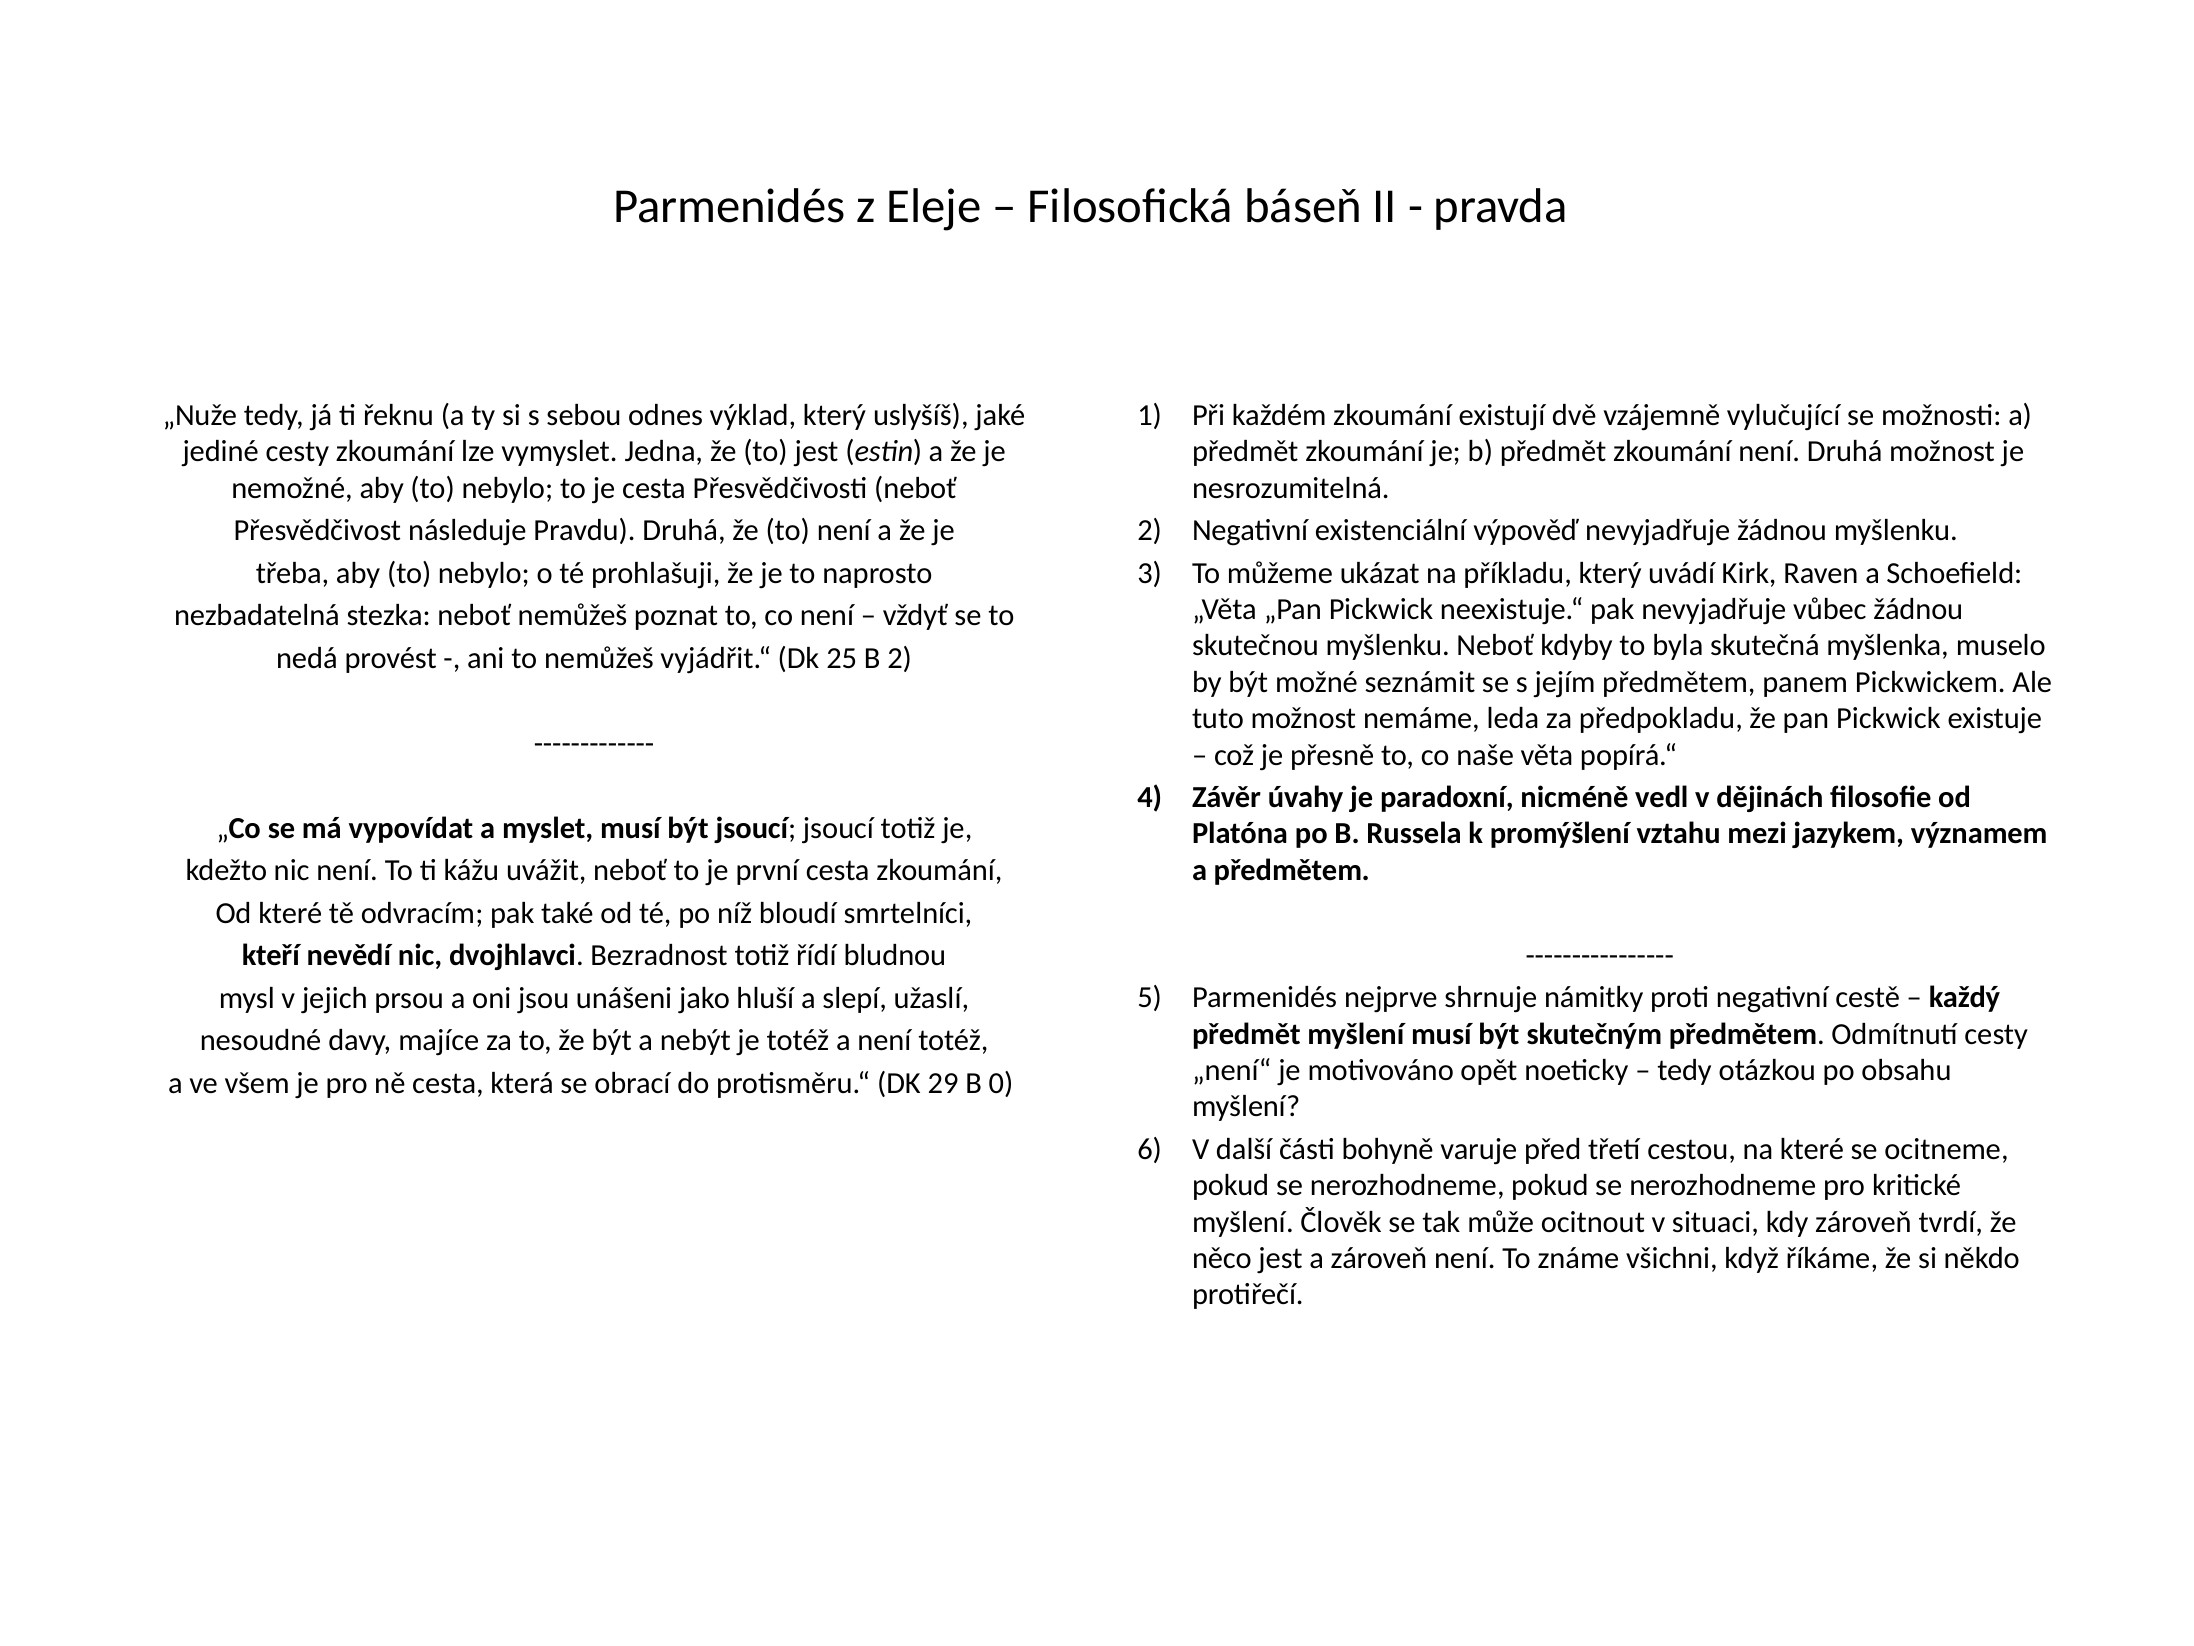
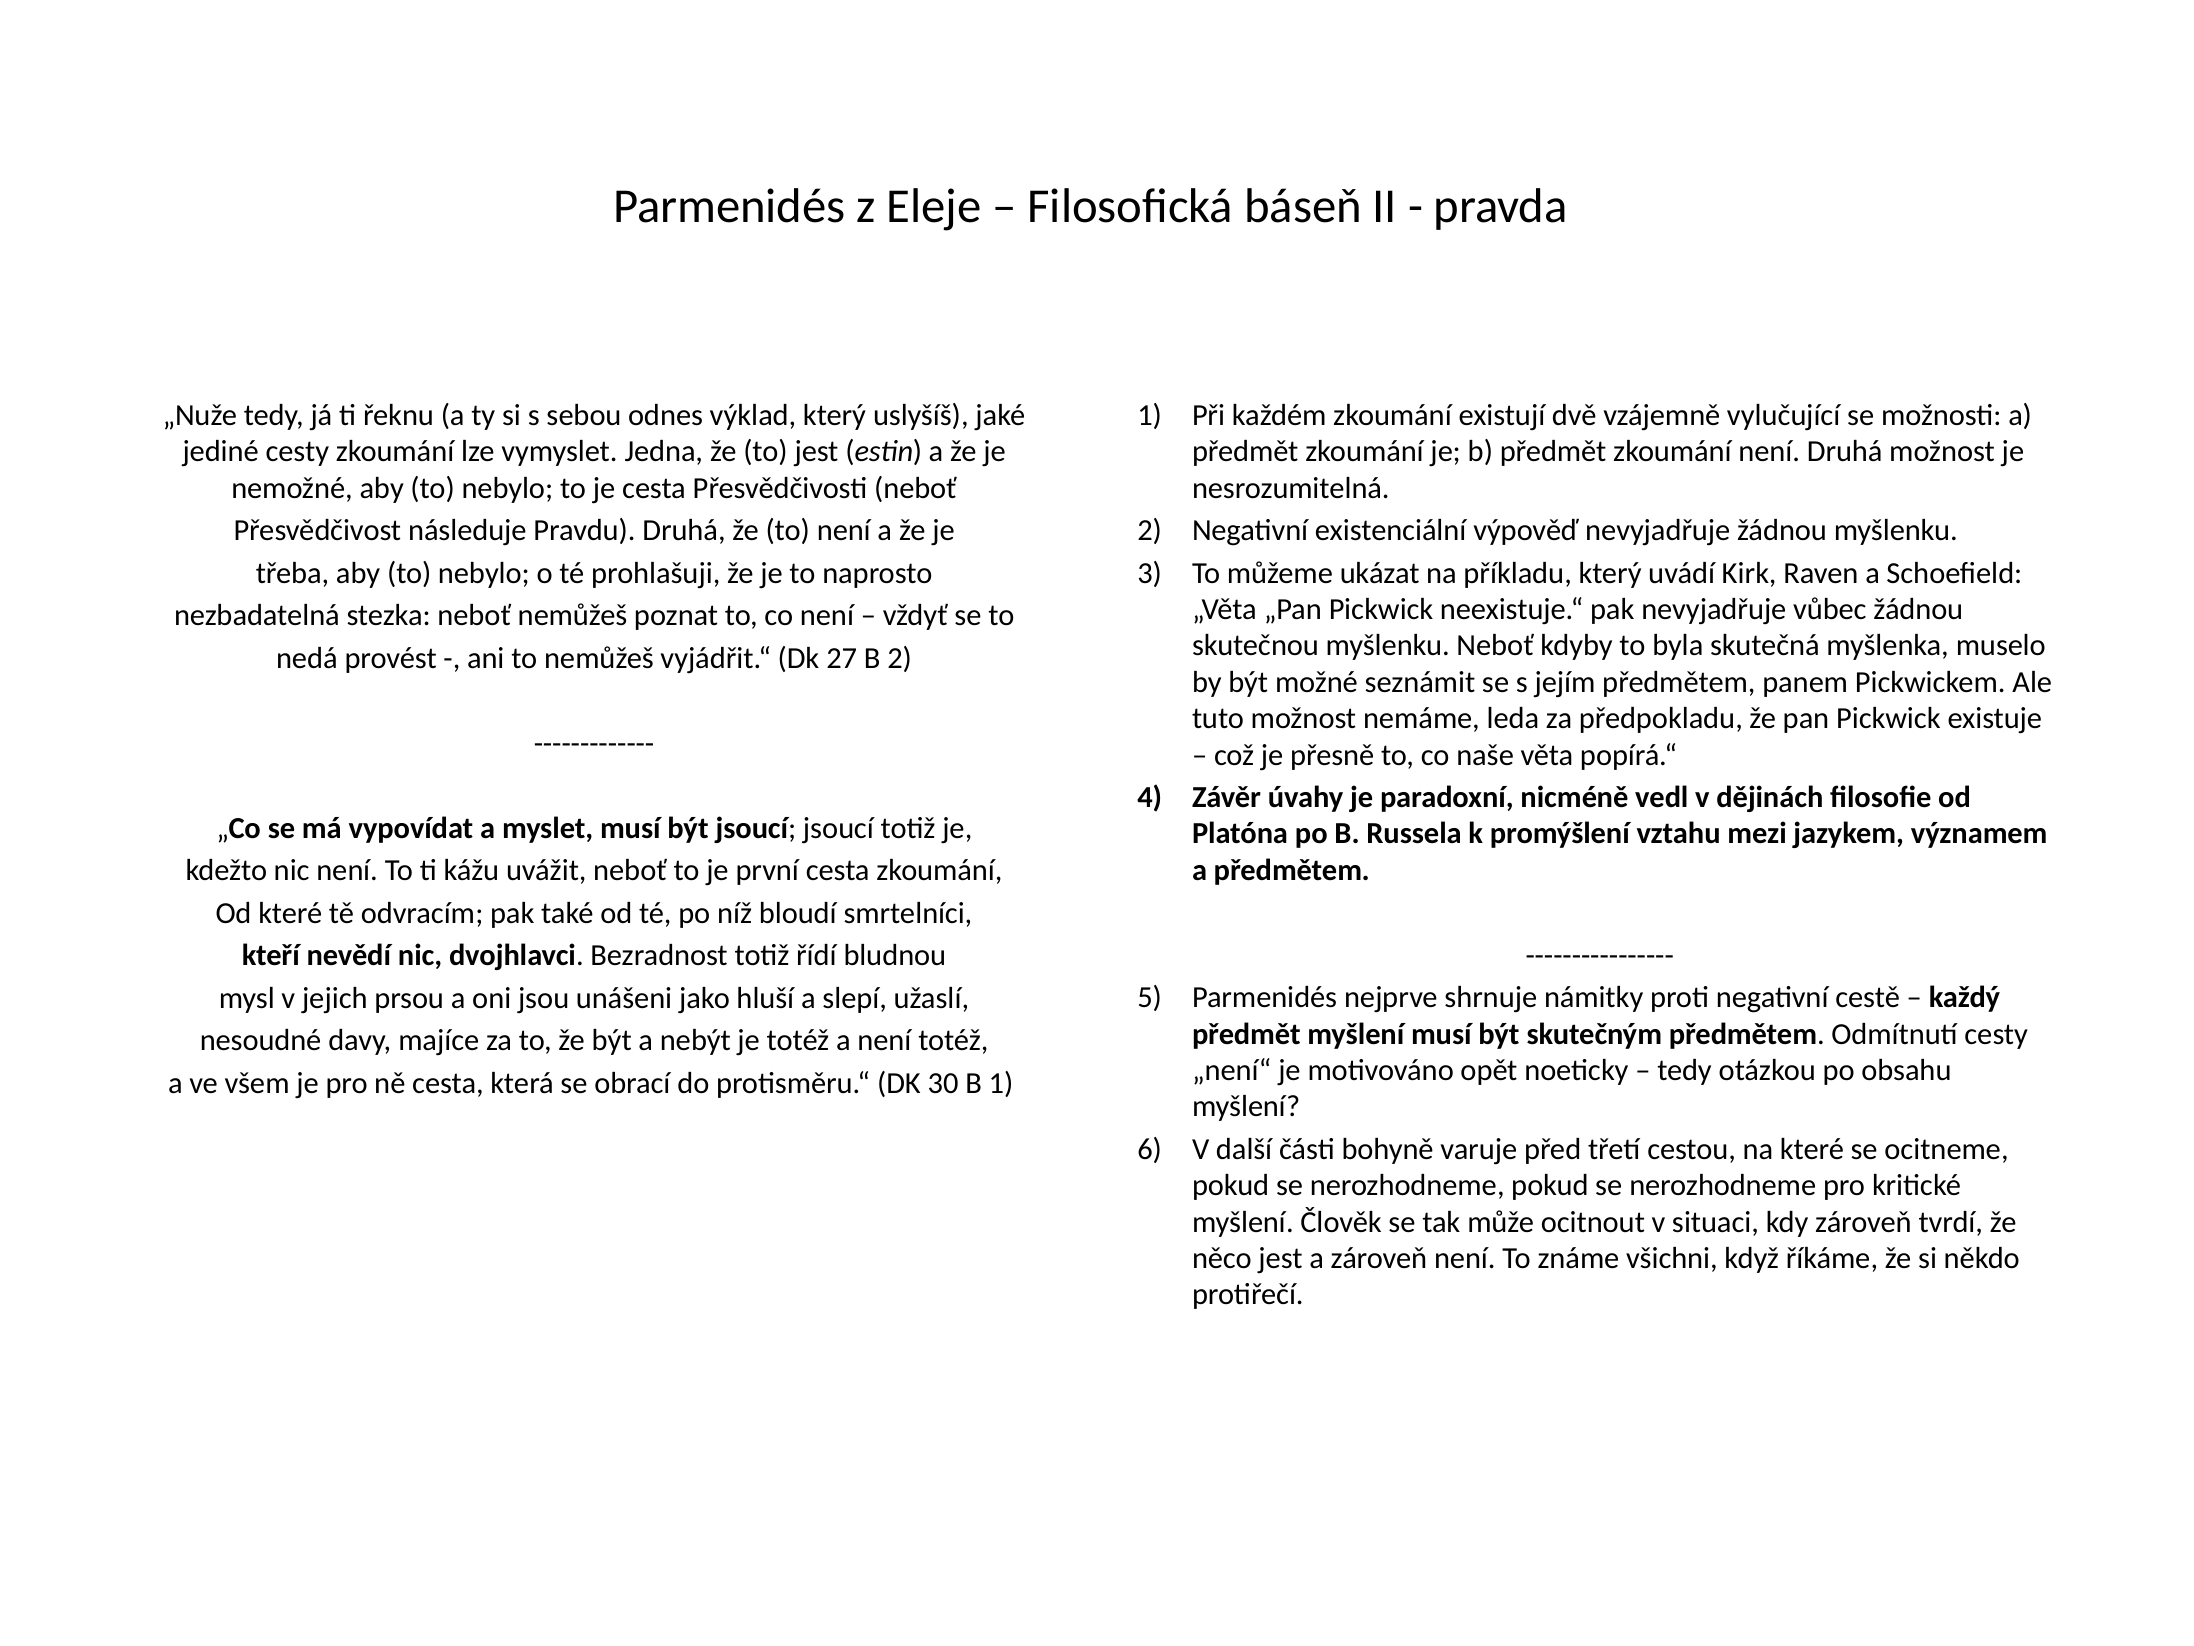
25: 25 -> 27 (842, 658)
29: 29 -> 30 (943, 1083)
B 0: 0 -> 1 (1001, 1083)
